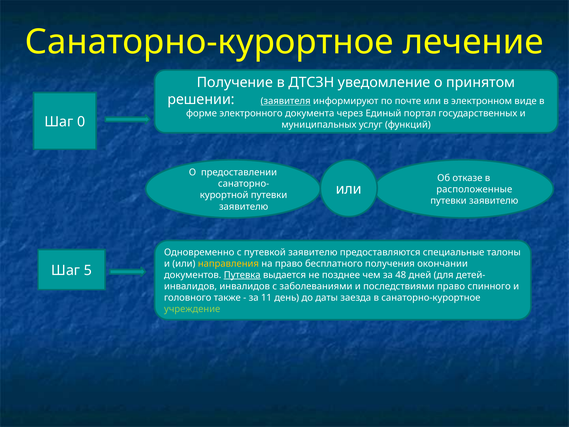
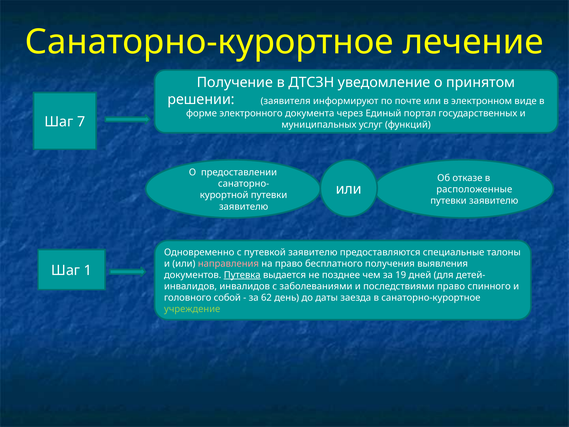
заявителя underline: present -> none (286, 101)
0: 0 -> 7 (81, 122)
направления colour: yellow -> pink (228, 263)
окончании: окончании -> выявления (443, 263)
5: 5 -> 1 (88, 270)
48: 48 -> 19 (401, 275)
также: также -> собой (227, 298)
11: 11 -> 62 (266, 298)
